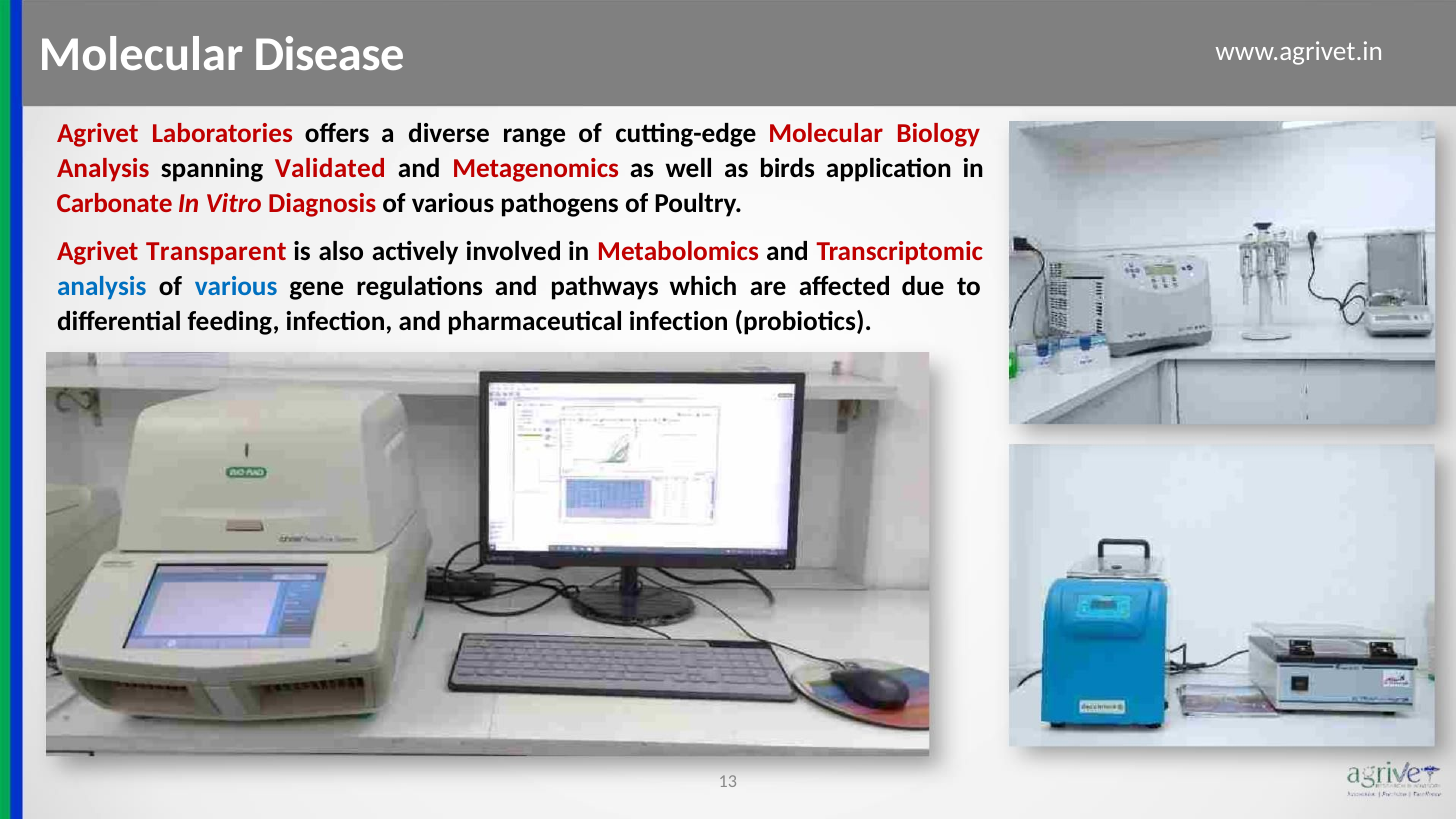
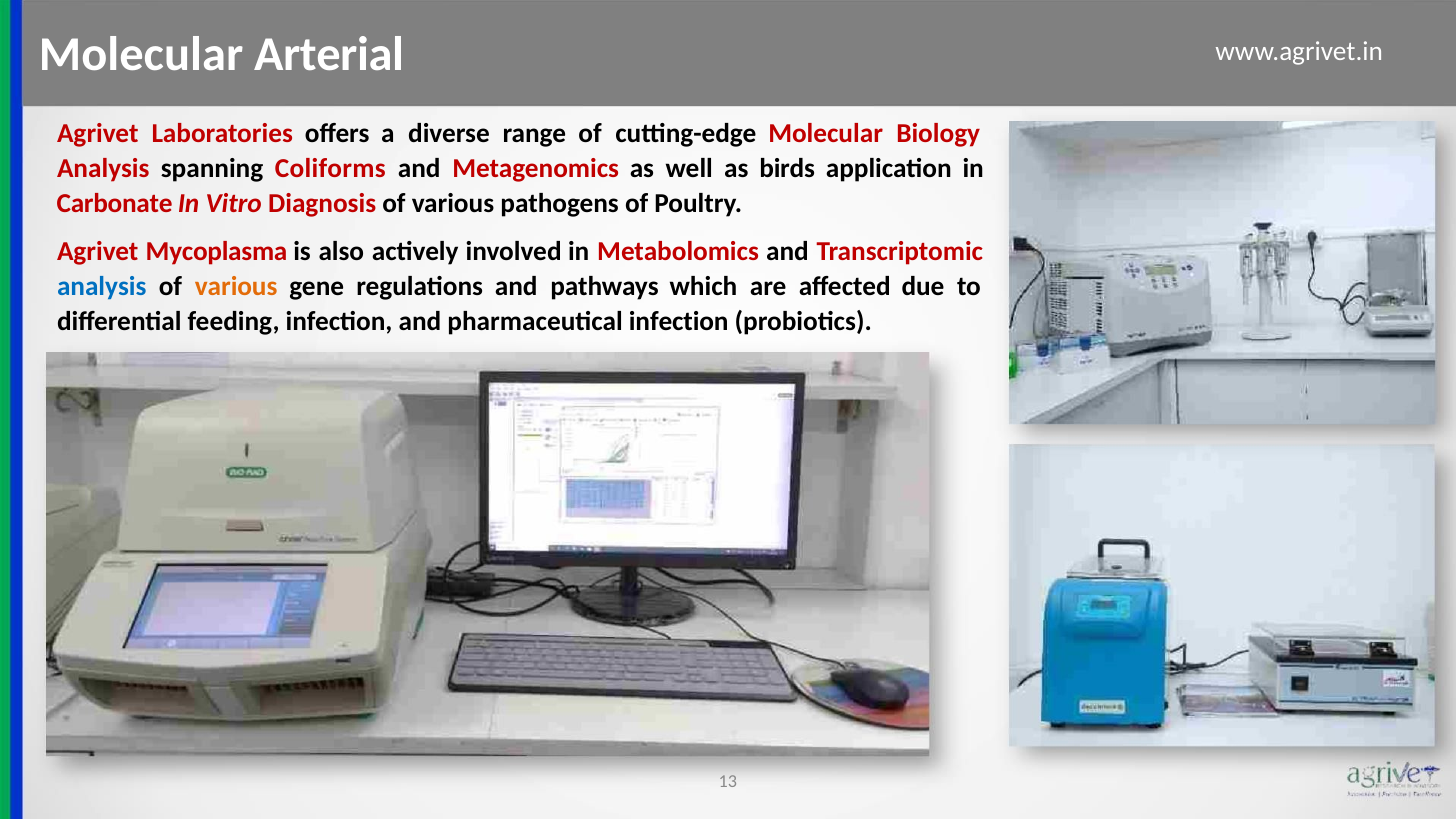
Disease: Disease -> Arterial (329, 55)
Validated: Validated -> Coliforms (330, 169)
Transparent: Transparent -> Mycoplasma (217, 251)
various colour: blue -> orange (236, 286)
